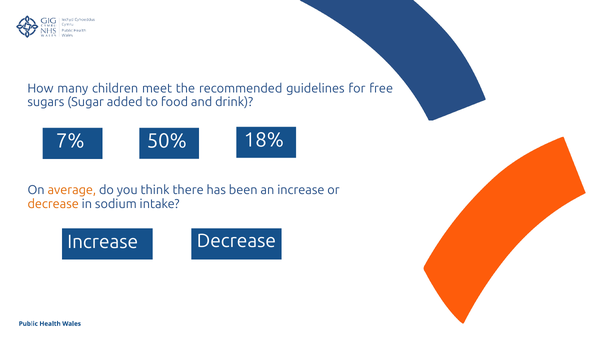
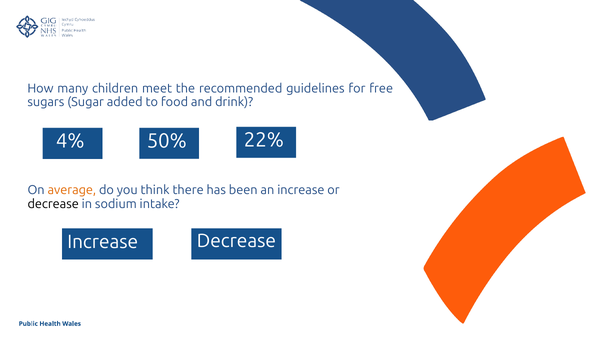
18%: 18% -> 22% (264, 140)
7%: 7% -> 4% (70, 141)
decrease colour: orange -> black (53, 204)
